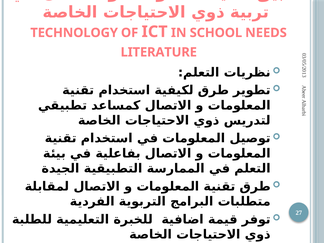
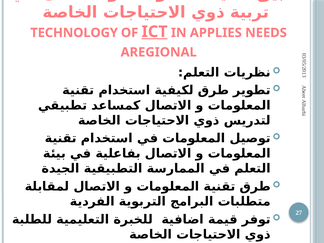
ICT underline: none -> present (155, 32)
SCHOOL: SCHOOL -> APPLIES (216, 33)
LITERATURE: LITERATURE -> AREGIONAL (159, 52)
